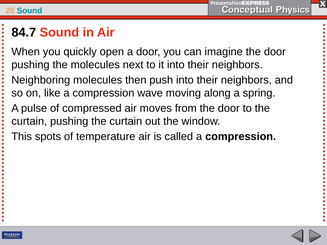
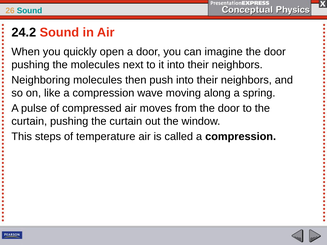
84.7: 84.7 -> 24.2 (24, 32)
spots: spots -> steps (48, 137)
